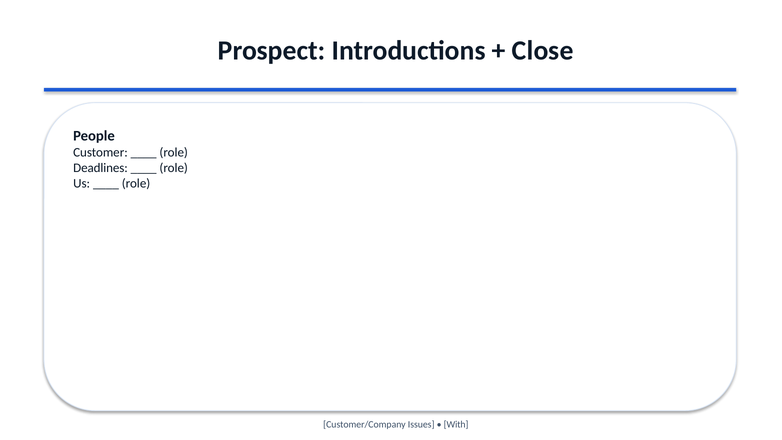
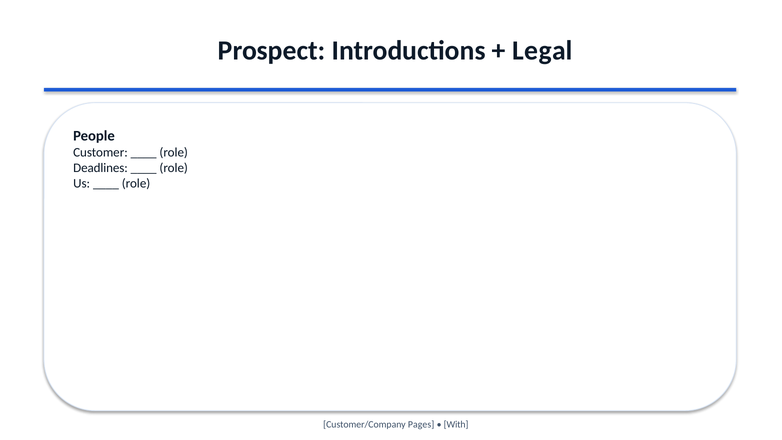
Close: Close -> Legal (543, 51)
Issues: Issues -> Pages (421, 425)
